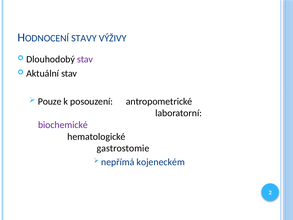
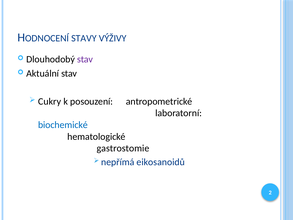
Pouze: Pouze -> Cukry (50, 101)
biochemické colour: purple -> blue (63, 125)
kojeneckém: kojeneckém -> eikosanoidů (161, 162)
